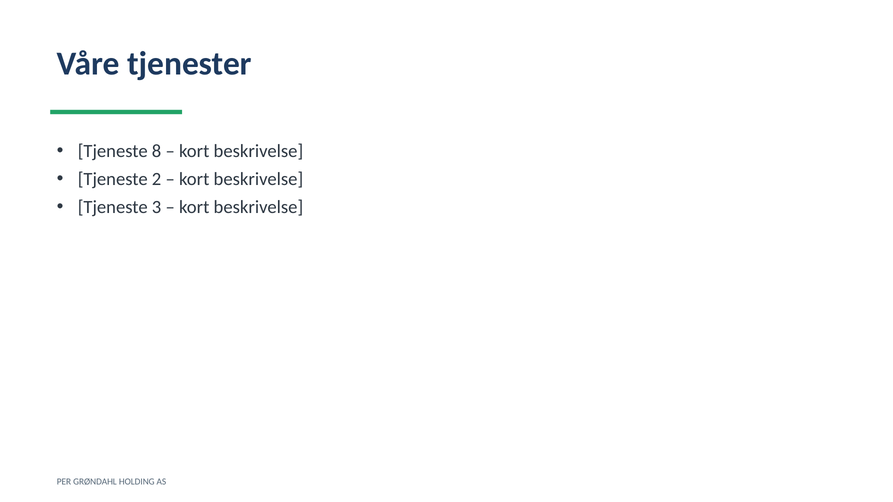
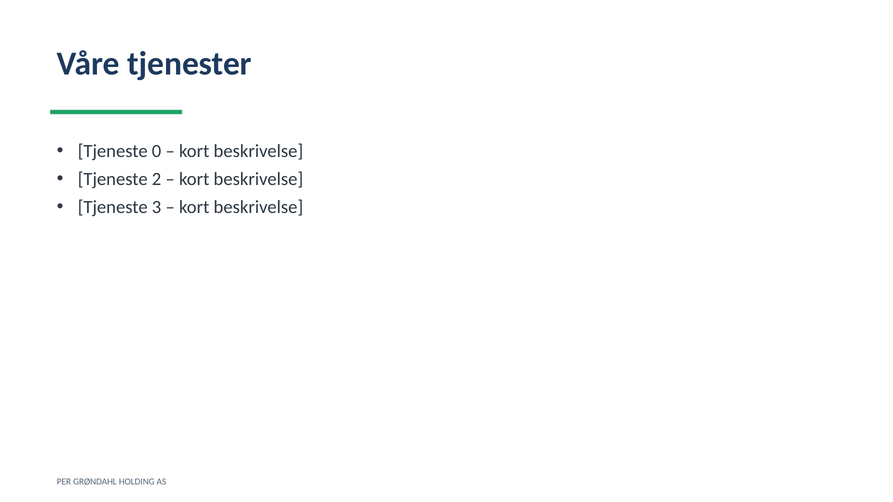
8: 8 -> 0 (157, 151)
